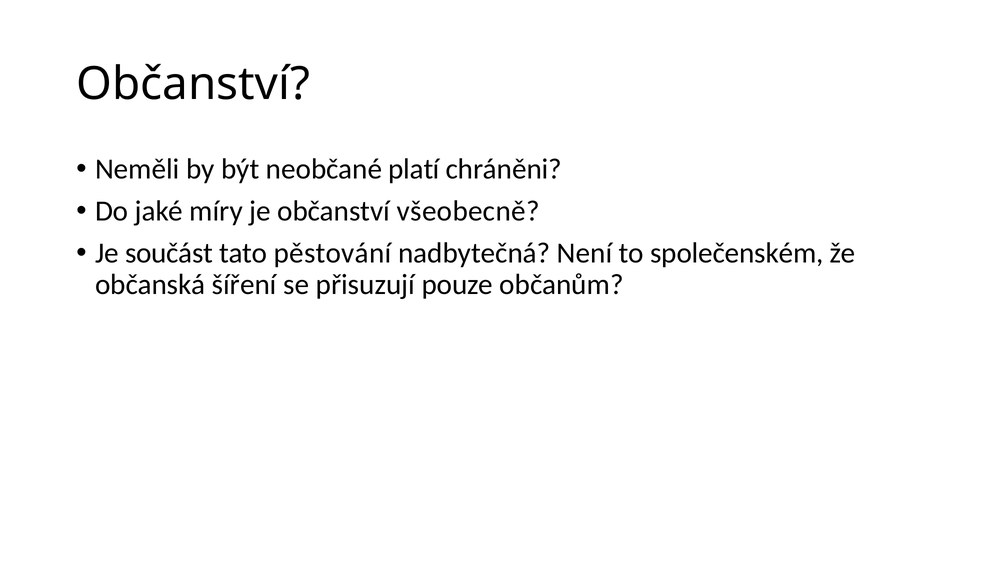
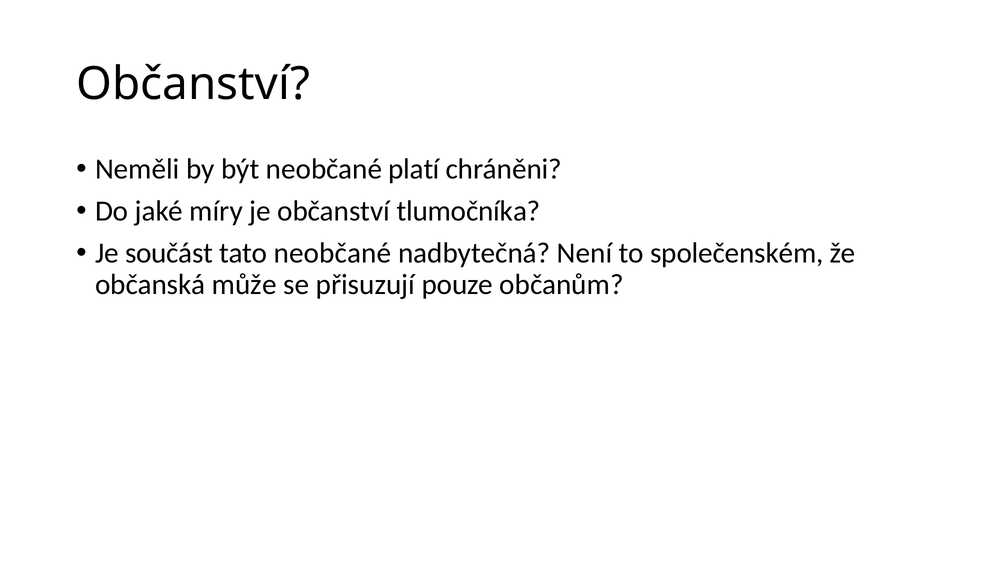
všeobecně: všeobecně -> tlumočníka (468, 211)
tato pěstování: pěstování -> neobčané (333, 253)
šíření: šíření -> může (244, 285)
